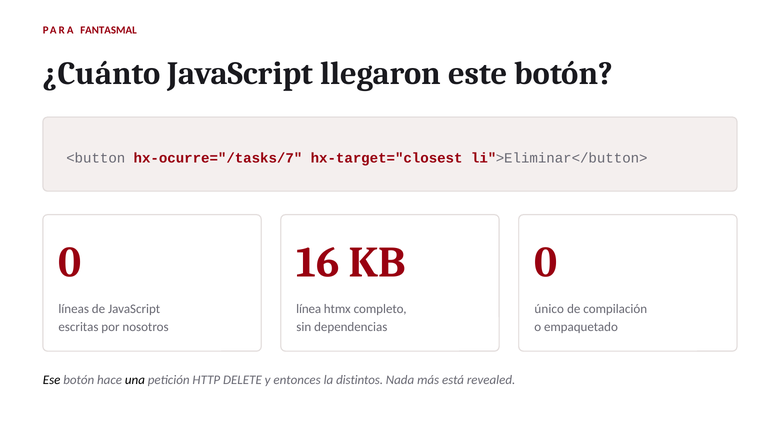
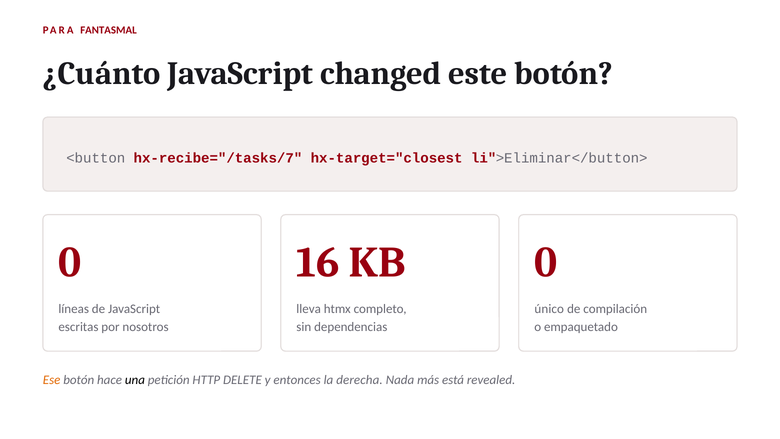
llegaron: llegaron -> changed (381, 73)
hx-ocurre="/tasks/7: hx-ocurre="/tasks/7 -> hx-recibe="/tasks/7 (218, 158)
línea: línea -> lleva (309, 309)
Ese colour: black -> orange (52, 380)
distintos: distintos -> derecha (359, 380)
